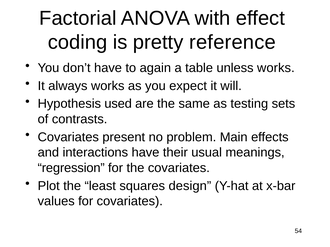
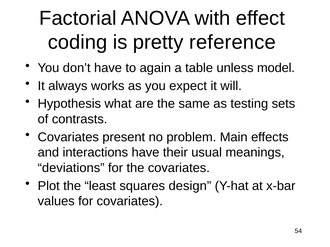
unless works: works -> model (276, 68)
used: used -> what (118, 104)
regression: regression -> deviations (71, 168)
